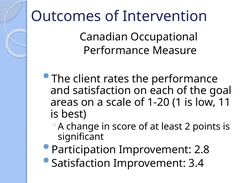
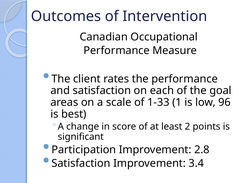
1-20: 1-20 -> 1-33 (158, 102)
11: 11 -> 96 (225, 102)
